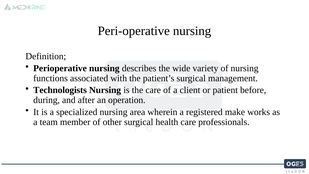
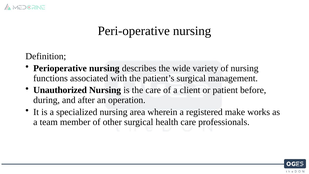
Technologists: Technologists -> Unauthorized (60, 90)
